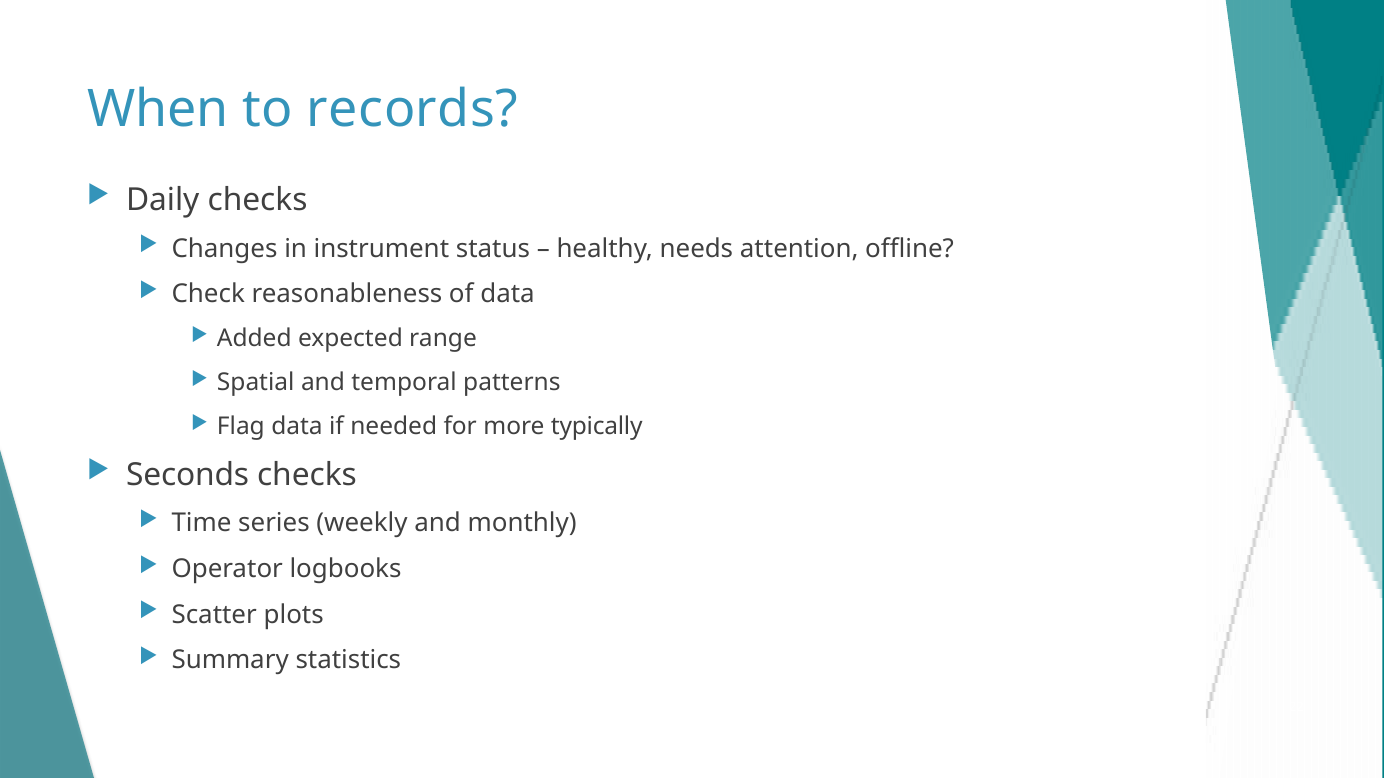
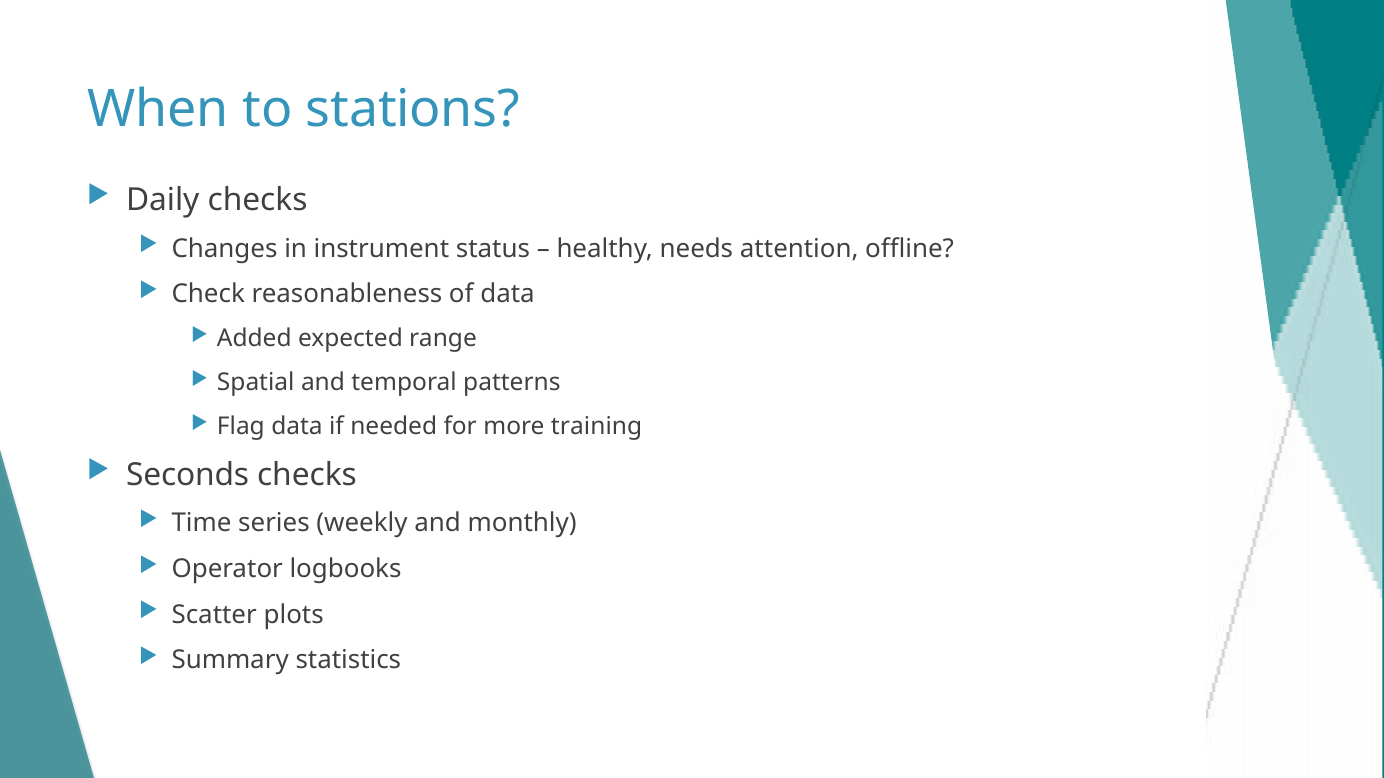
records: records -> stations (413, 109)
typically: typically -> training (597, 426)
